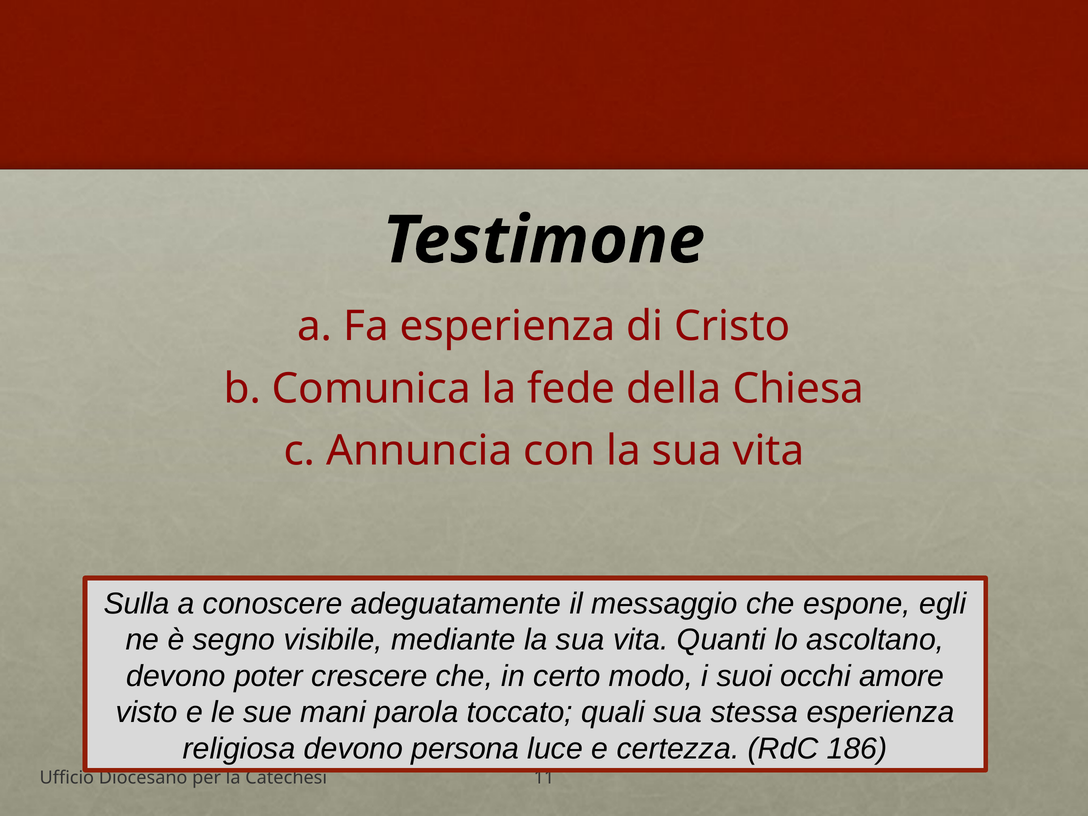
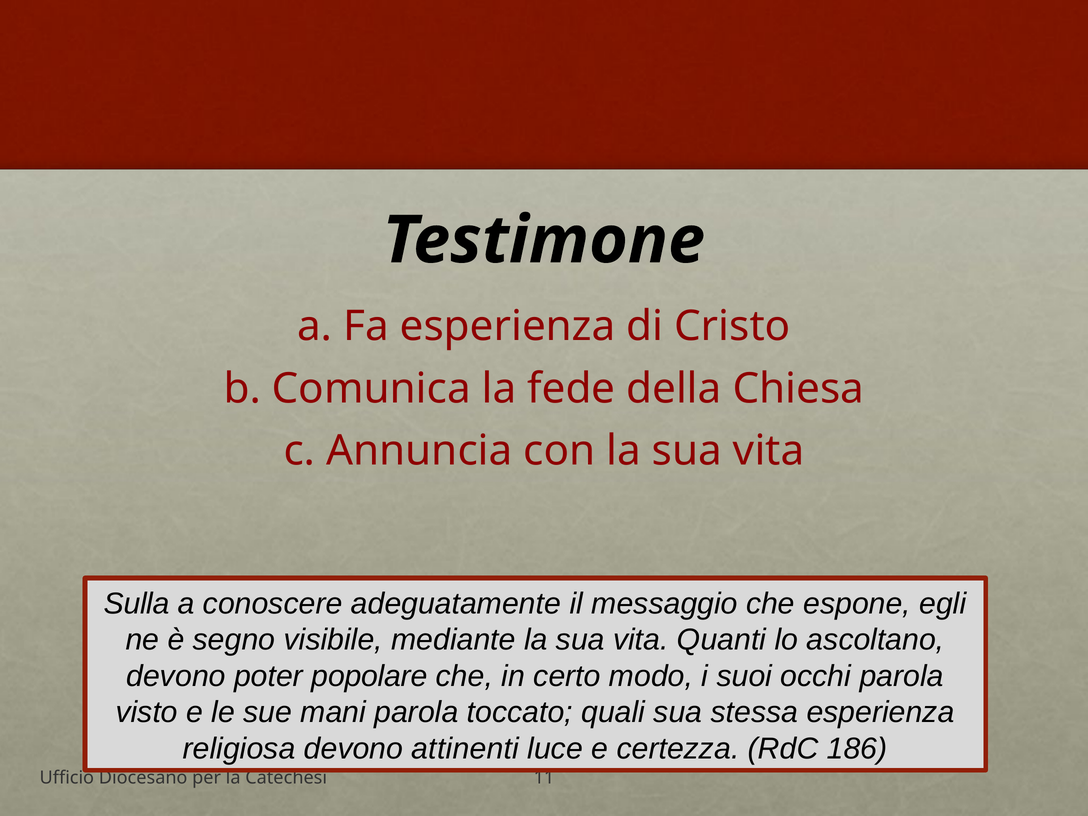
crescere: crescere -> popolare (369, 676)
occhi amore: amore -> parola (902, 676)
persona: persona -> attinenti (465, 749)
